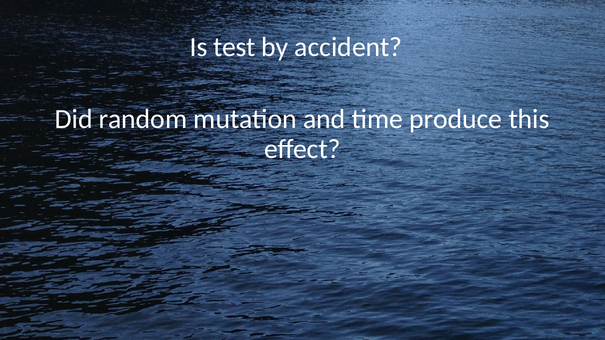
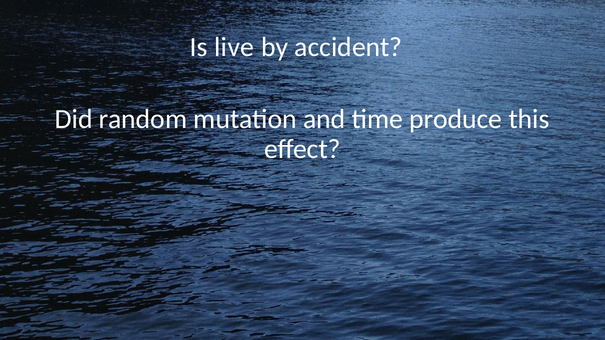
test: test -> live (234, 47)
